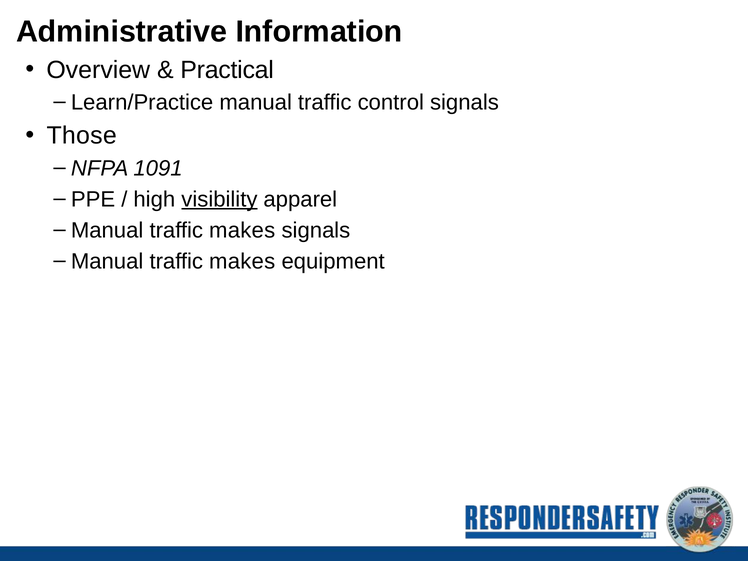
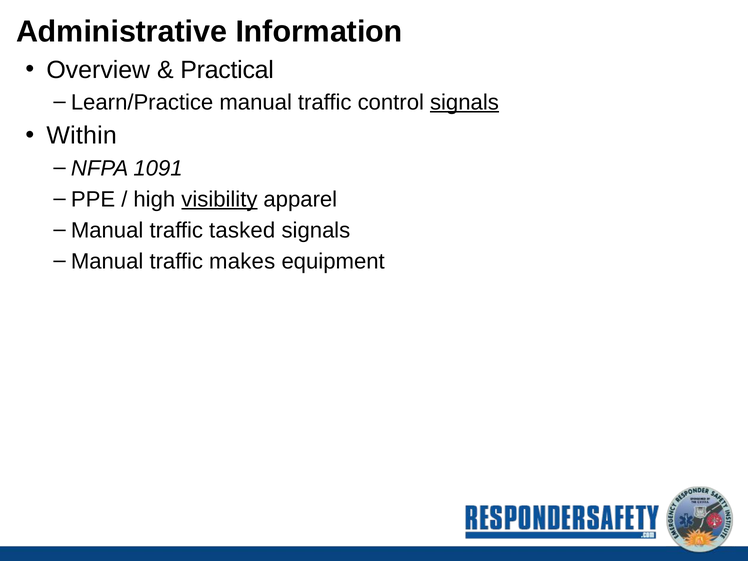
signals underline: none -> present (464, 102)
Those: Those -> Within (82, 136)
makes: makes -> tasked (242, 230)
